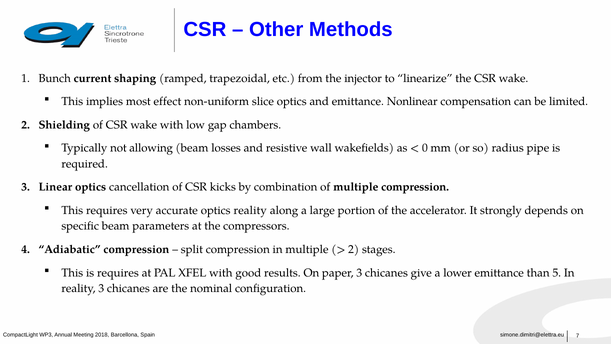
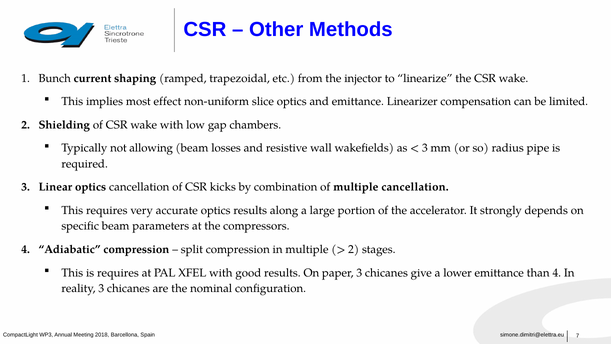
Nonlinear: Nonlinear -> Linearizer (412, 101)
0: 0 -> 3 (425, 148)
multiple compression: compression -> cancellation (415, 187)
optics reality: reality -> results (250, 210)
than 5: 5 -> 4 (557, 273)
